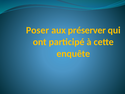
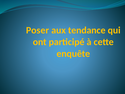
préserver: préserver -> tendance (87, 30)
